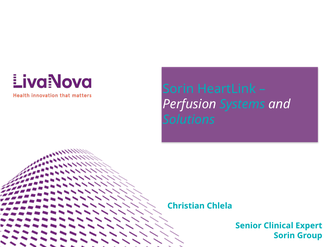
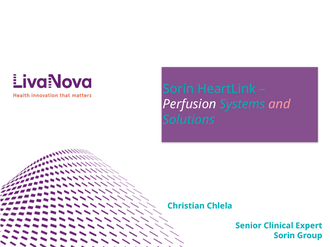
and colour: white -> pink (279, 104)
